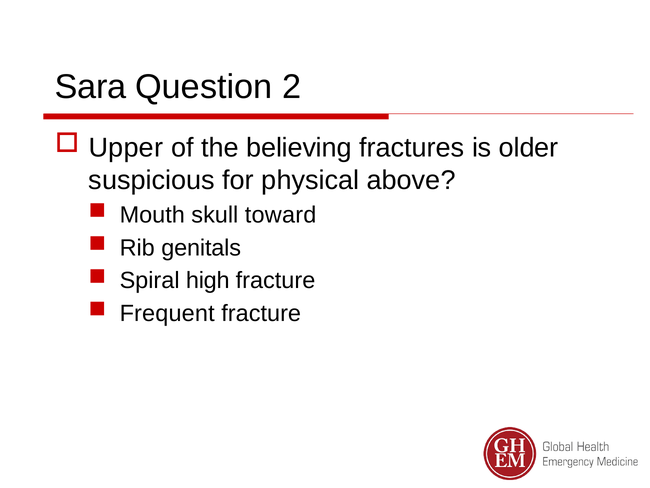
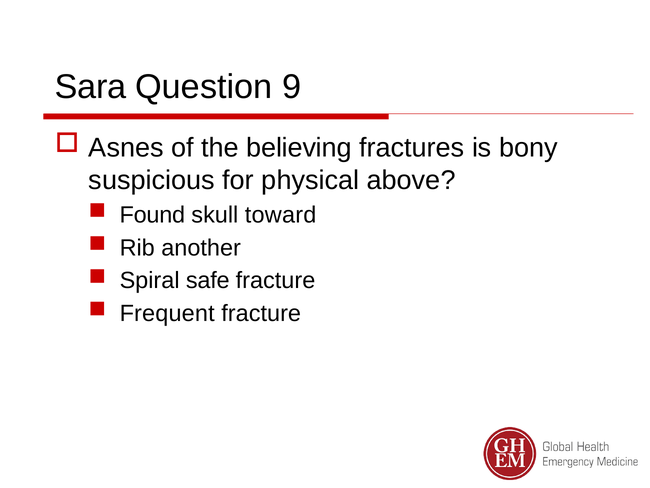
2: 2 -> 9 (292, 87)
Upper: Upper -> Asnes (126, 147)
older: older -> bony (528, 147)
Mouth: Mouth -> Found (152, 215)
genitals: genitals -> another (201, 248)
high: high -> safe (208, 280)
